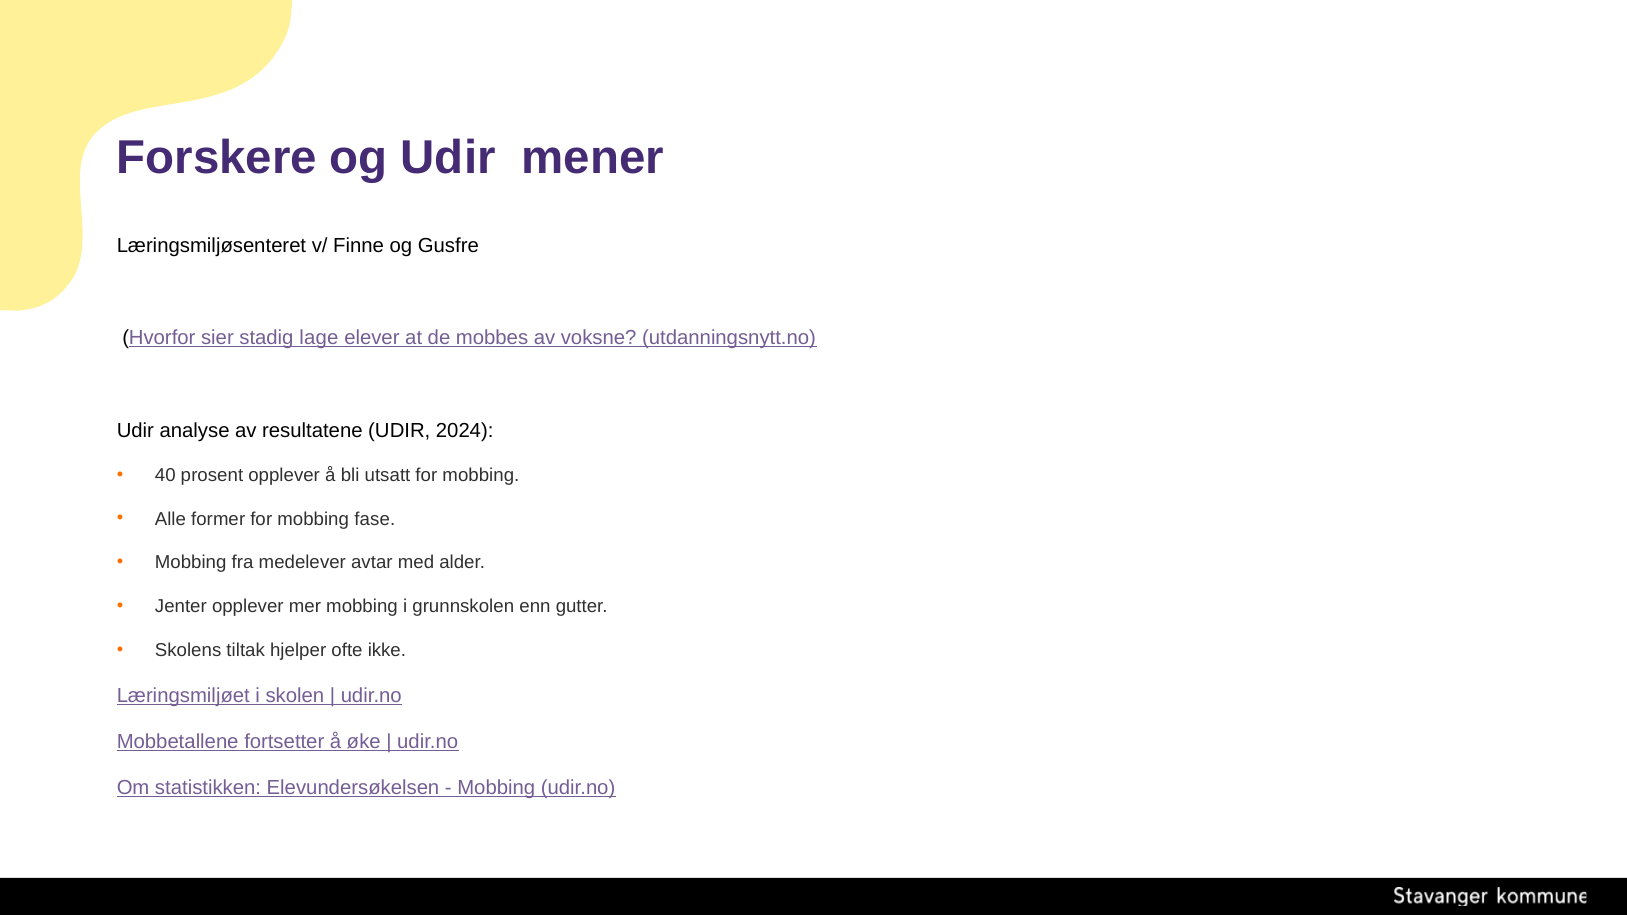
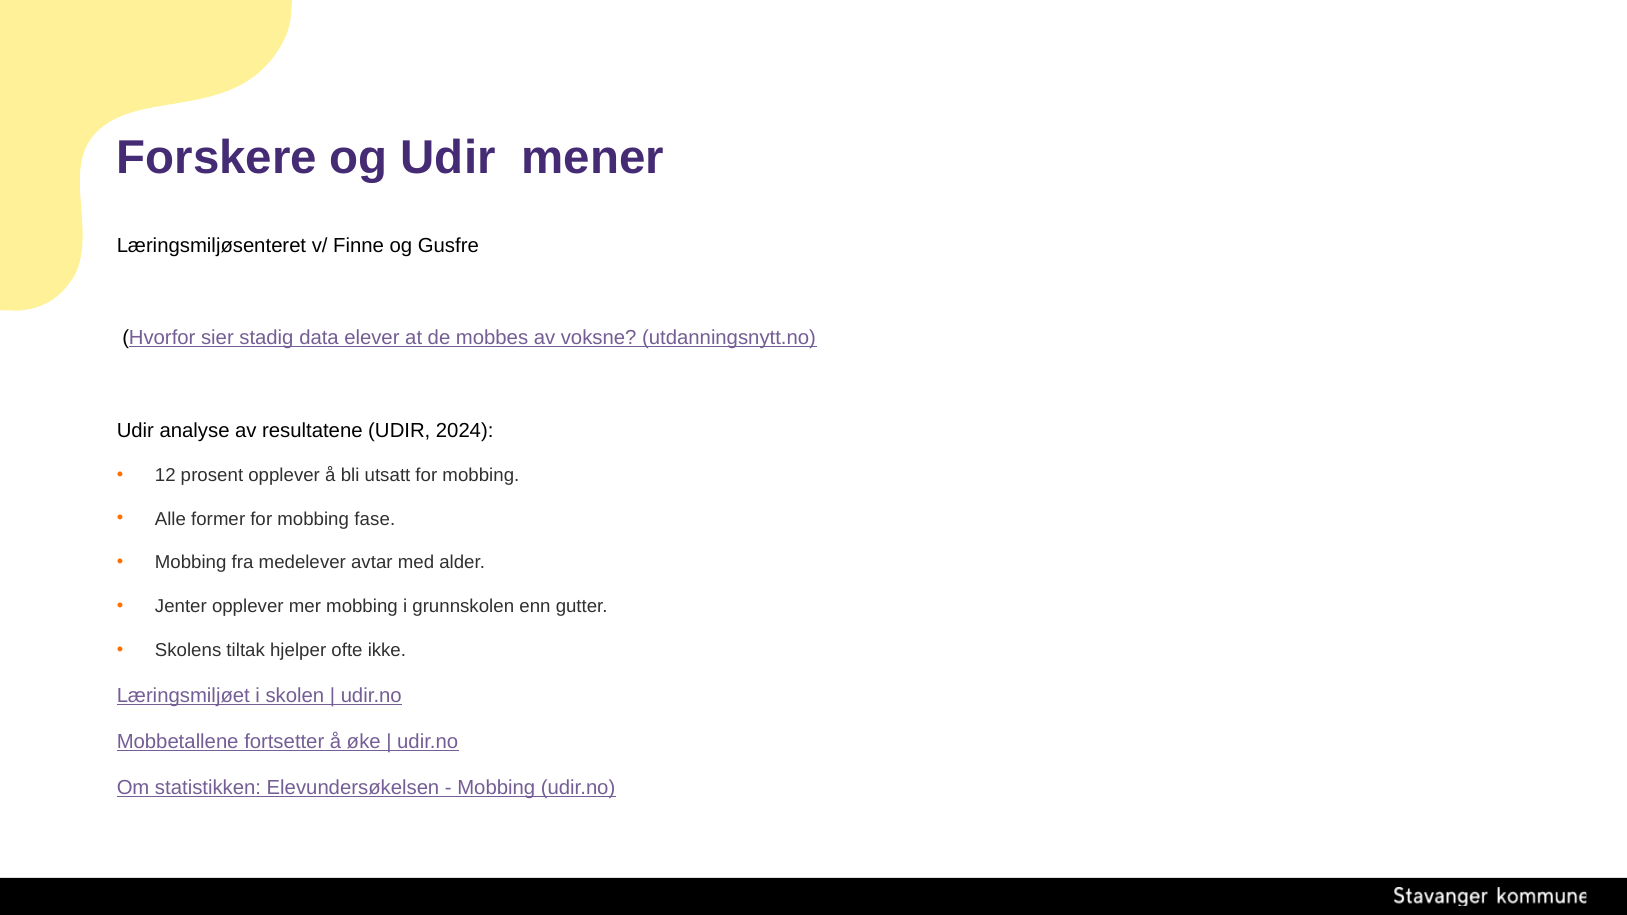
lage: lage -> data (319, 338)
40: 40 -> 12 (165, 475)
